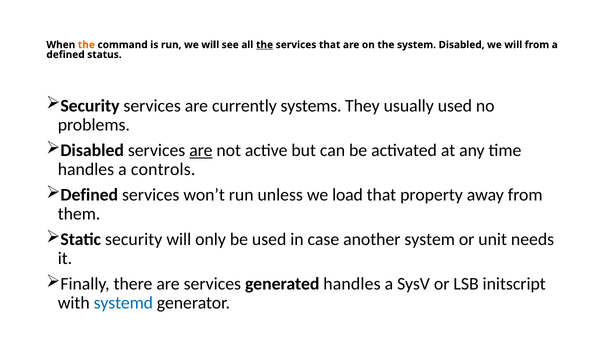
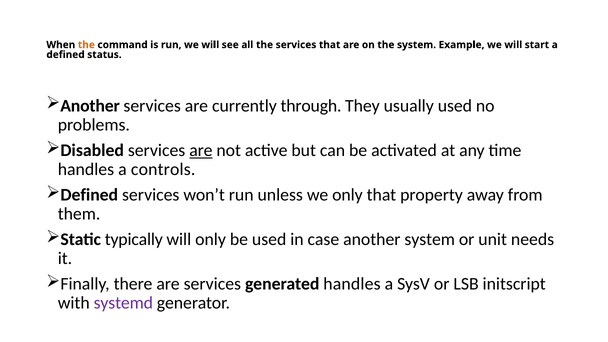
the underline: present -> none (265, 45)
system Disabled: Disabled -> Example (462, 45)
will from: from -> start (537, 45)
Security: Security -> Another (90, 106)
systems: systems -> through (311, 106)
we load: load -> only (347, 195)
Static security: security -> typically (134, 239)
systemd colour: blue -> purple (123, 303)
